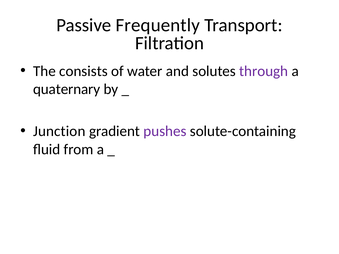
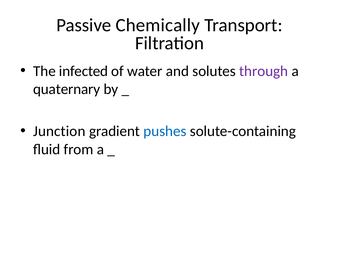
Frequently: Frequently -> Chemically (158, 25)
consists: consists -> infected (84, 71)
pushes colour: purple -> blue (165, 131)
